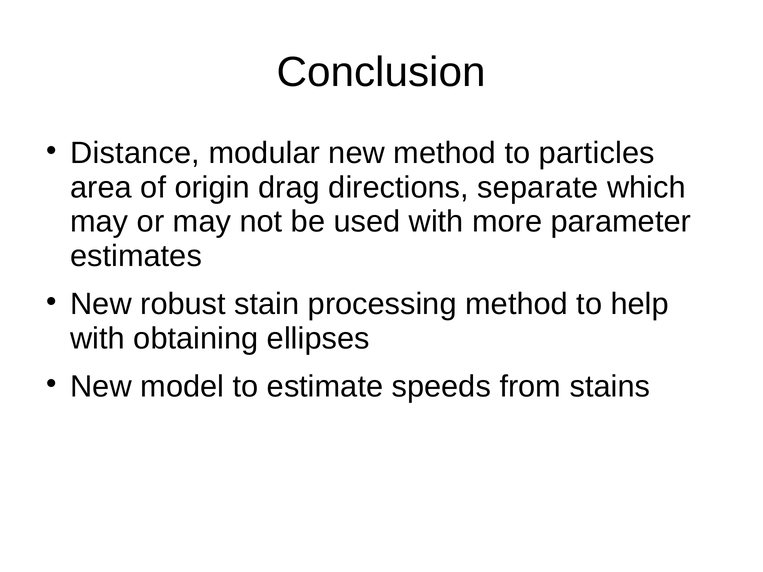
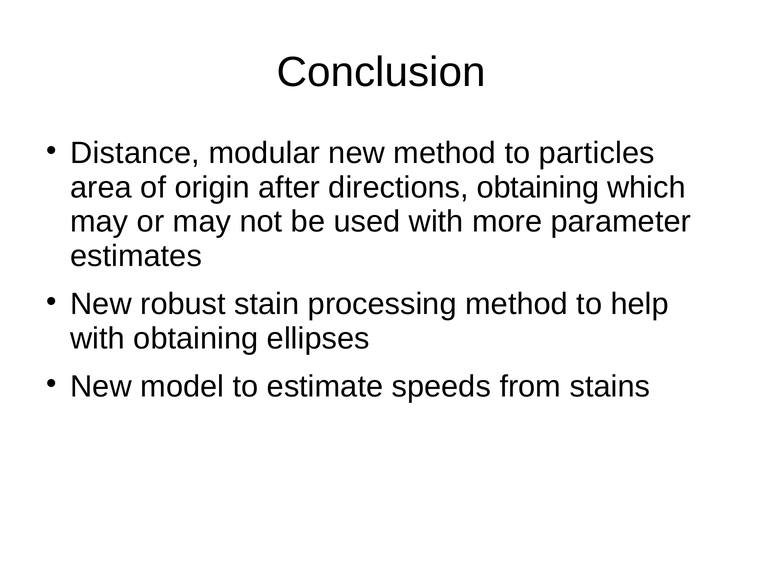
drag: drag -> after (289, 188)
directions separate: separate -> obtaining (538, 188)
